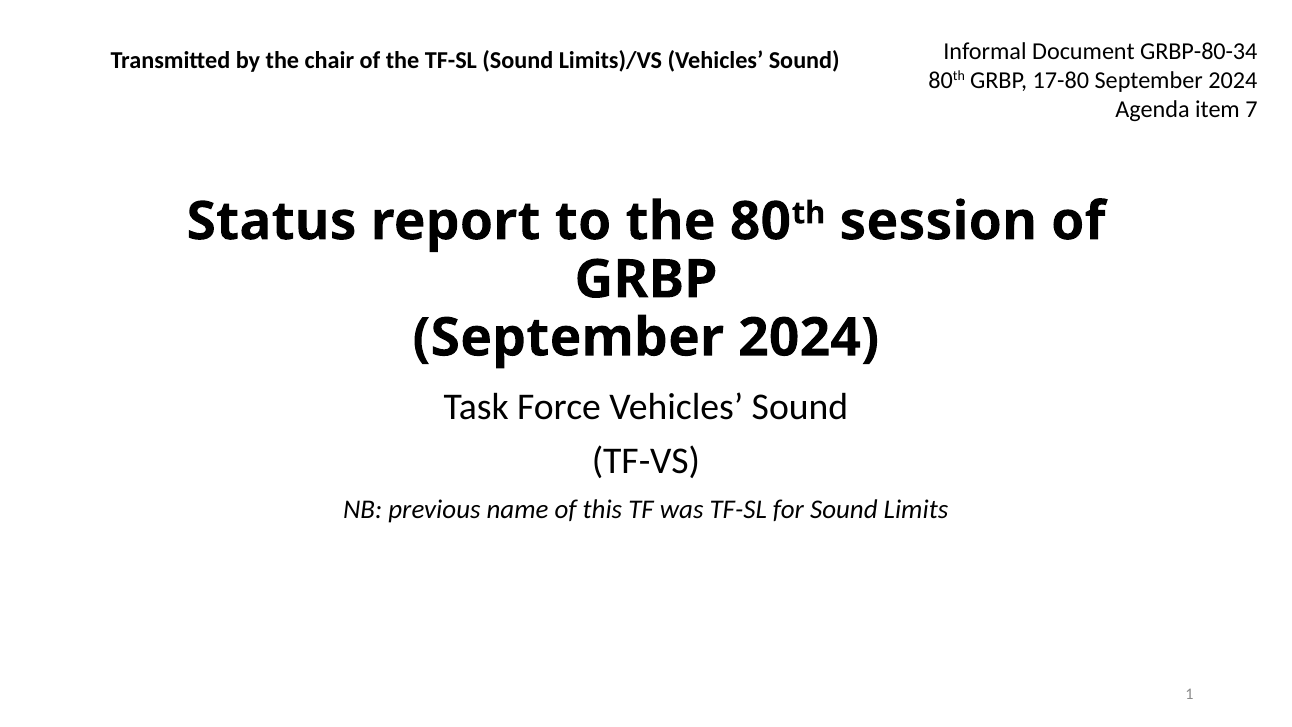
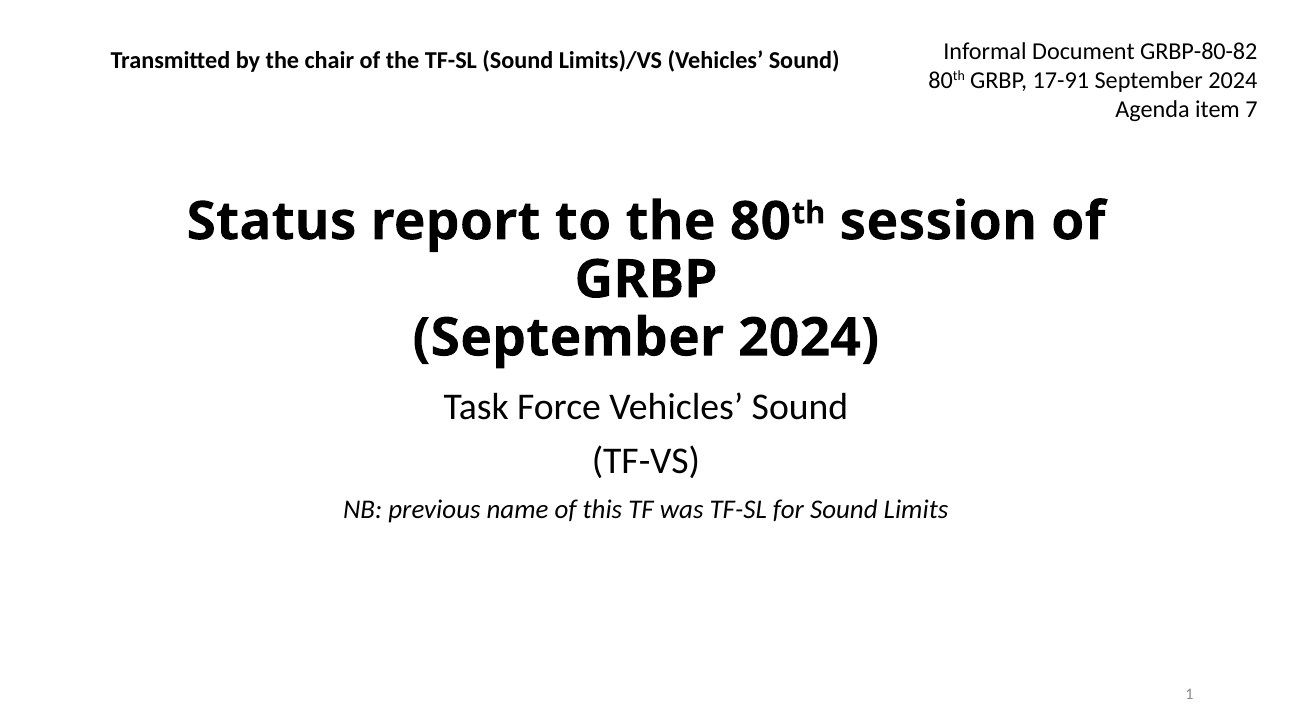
GRBP-80-34: GRBP-80-34 -> GRBP-80-82 (1199, 51)
17-80: 17-80 -> 17-91 (1061, 80)
